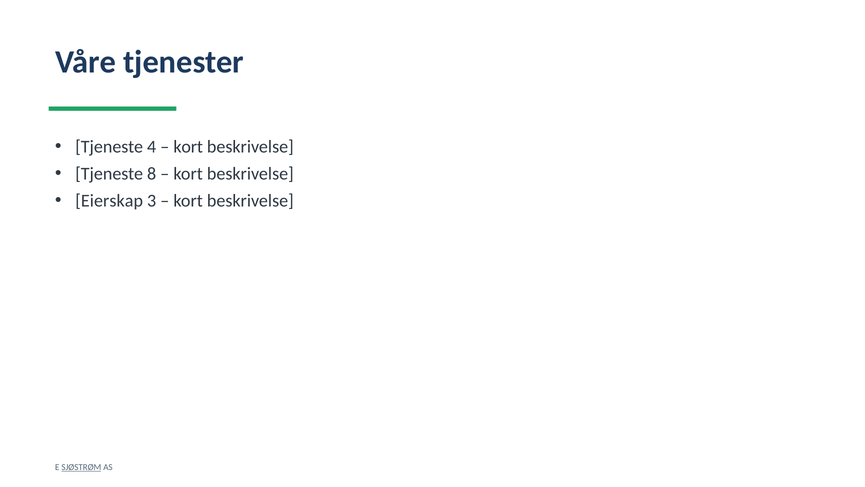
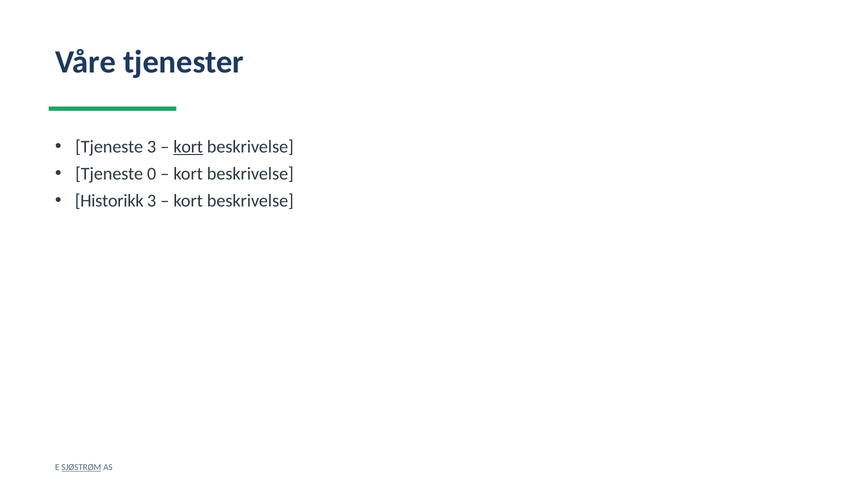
Tjeneste 4: 4 -> 3 (152, 147)
kort underline: none -> present (188, 147)
8: 8 -> 0 (152, 174)
Eierskap: Eierskap -> Historikk (109, 201)
